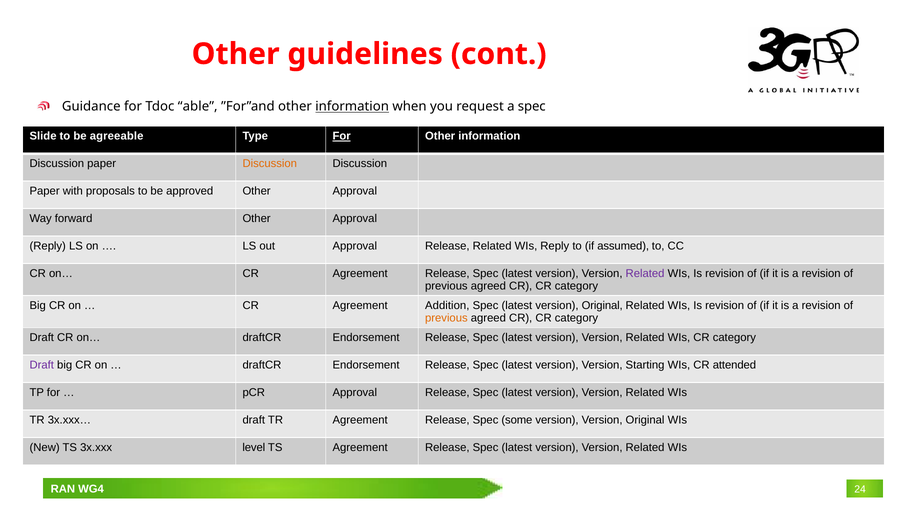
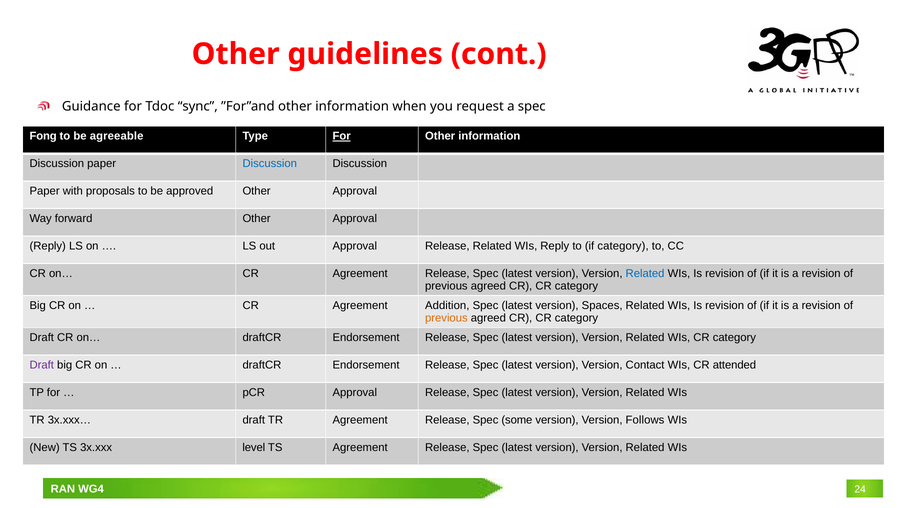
able: able -> sync (198, 107)
information underline: present -> none (352, 107)
Slide: Slide -> Fong (43, 136)
Discussion colour: orange -> blue (270, 164)
if assumed: assumed -> category (623, 246)
Related colour: purple -> blue (645, 274)
latest version Original: Original -> Spaces (602, 306)
Starting: Starting -> Contact (645, 365)
version Version Original: Original -> Follows (645, 420)
